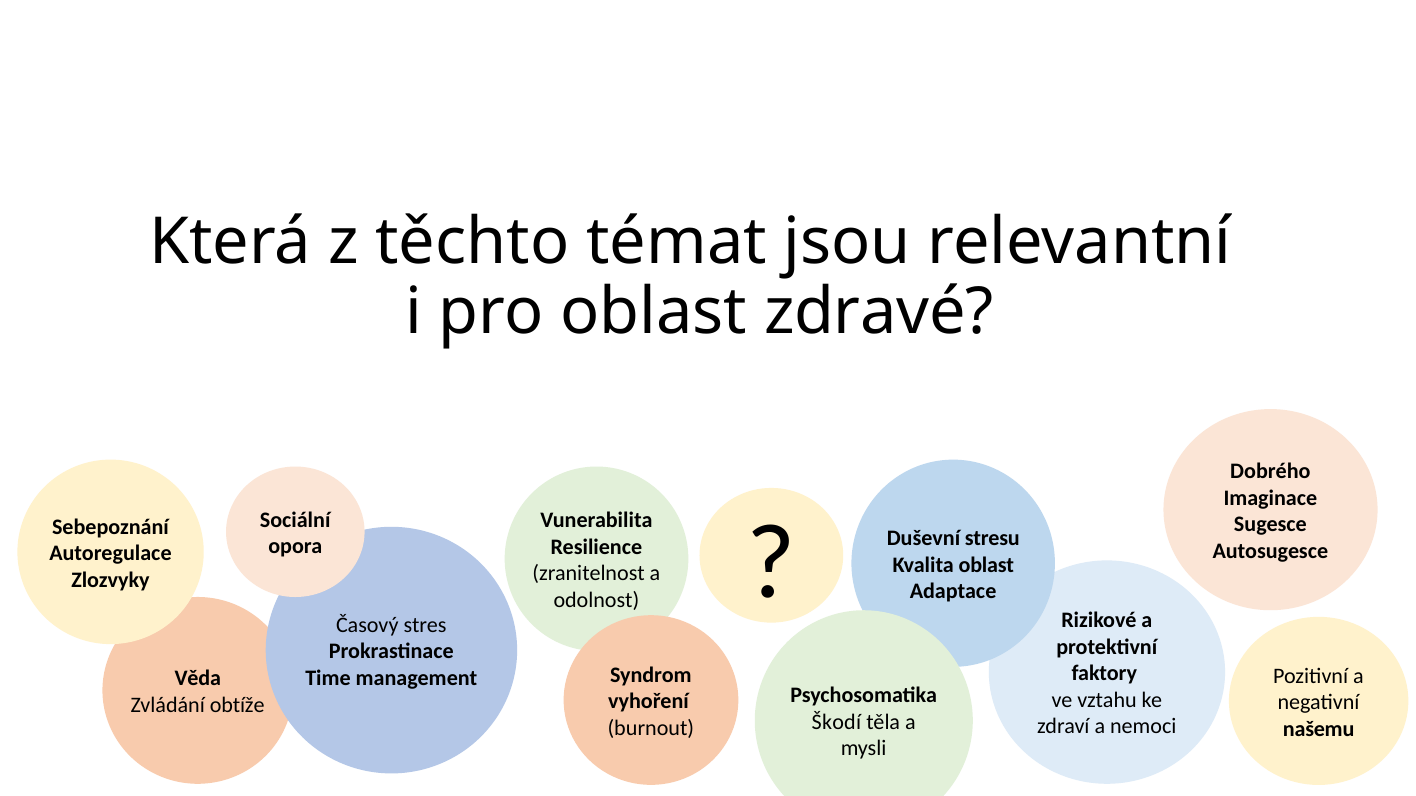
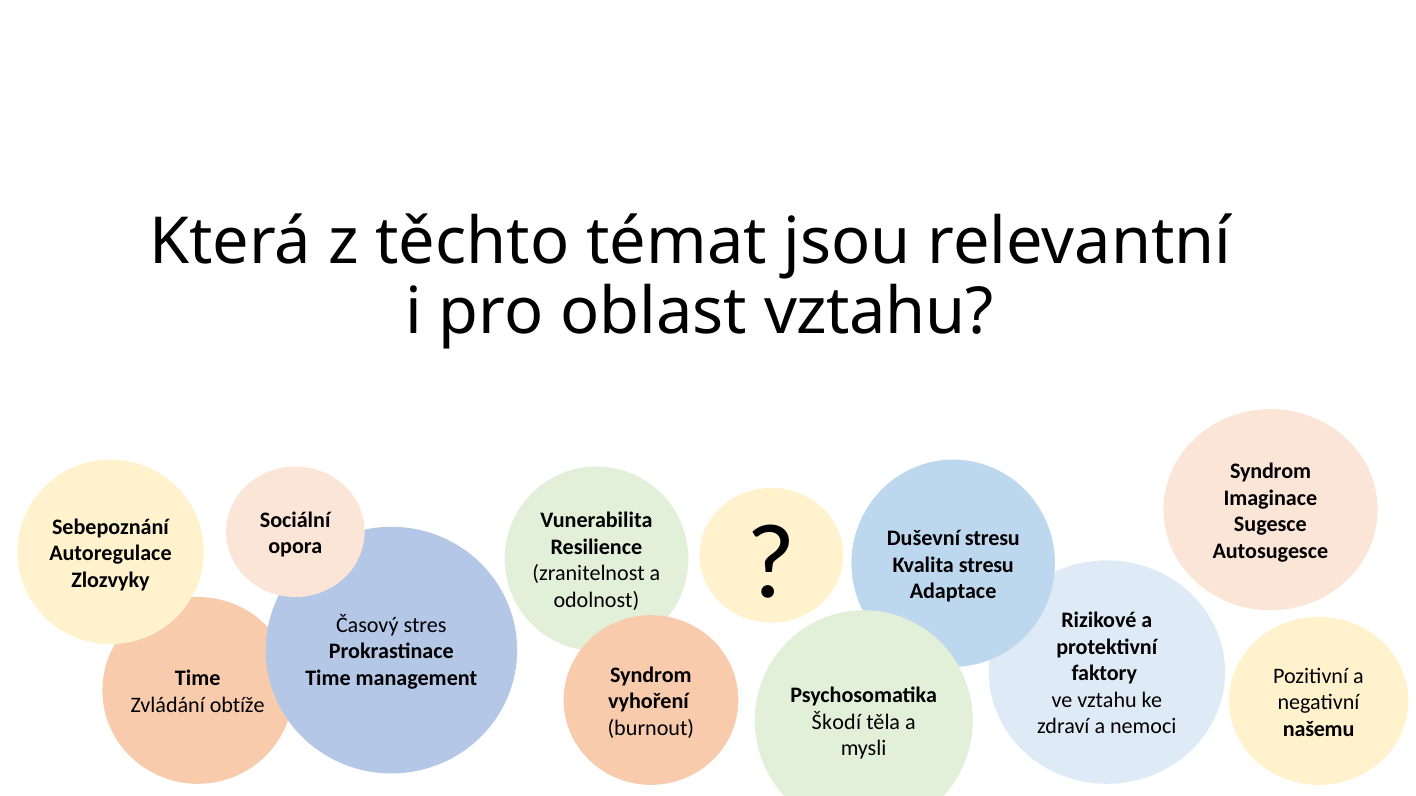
oblast zdravé: zdravé -> vztahu (879, 313)
Dobrého: Dobrého -> Syndrom (1271, 472)
Kvalita oblast: oblast -> stresu (986, 565)
Věda: Věda -> Time (198, 679)
